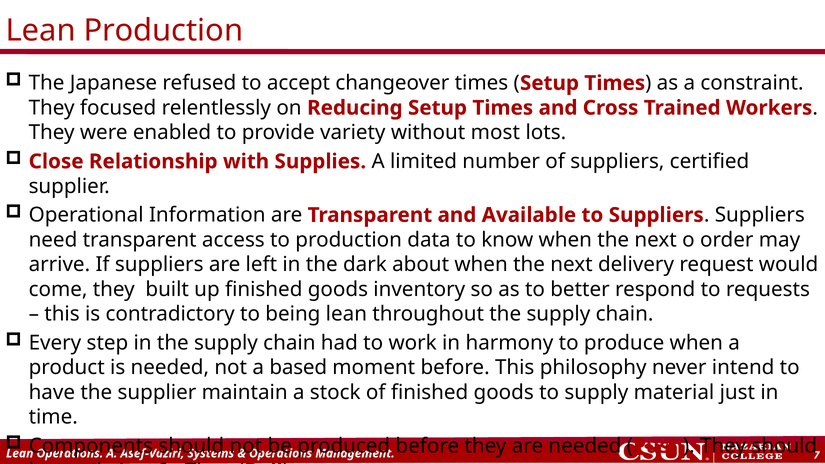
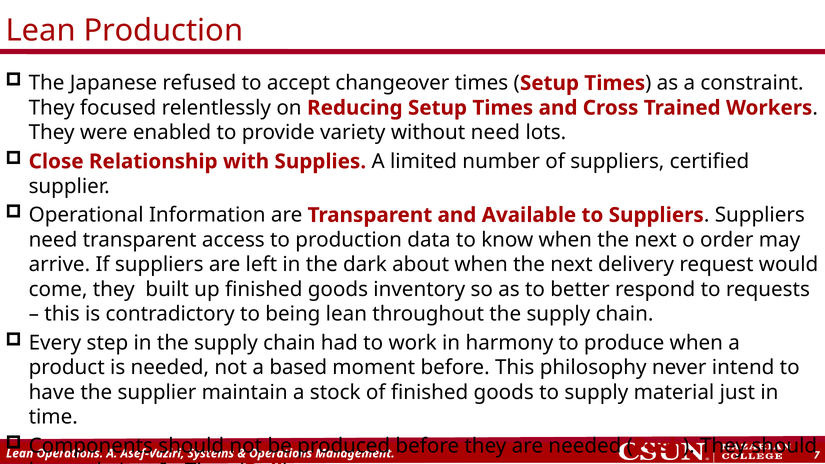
without most: most -> need (495, 133)
